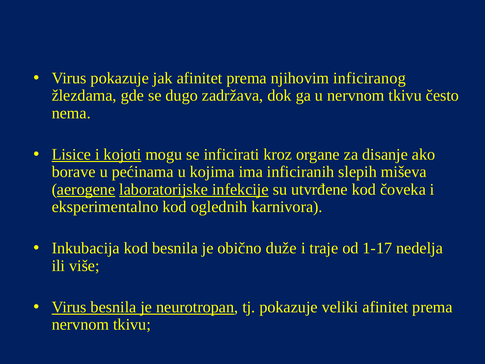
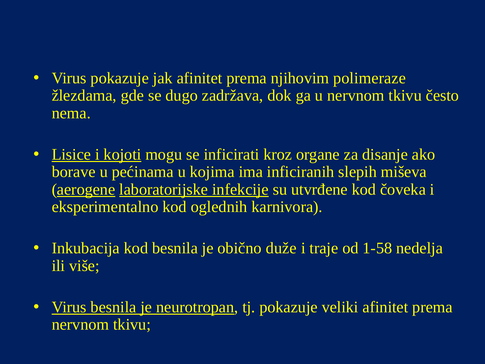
inficiranog: inficiranog -> polimeraze (370, 78)
1-17: 1-17 -> 1-58 (377, 248)
